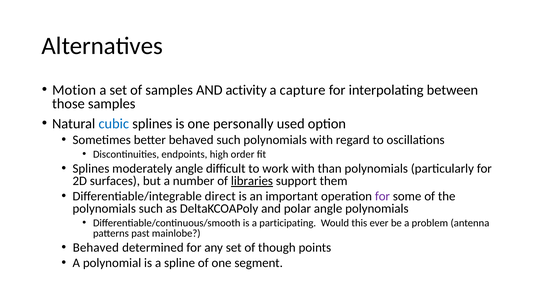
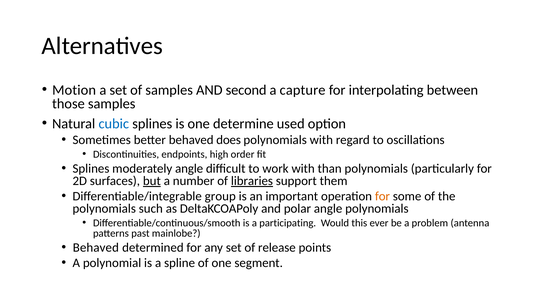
activity: activity -> second (246, 90)
personally: personally -> determine (243, 124)
behaved such: such -> does (229, 140)
but underline: none -> present (152, 181)
direct: direct -> group (220, 196)
for colour: purple -> orange (382, 196)
though: though -> release (277, 247)
